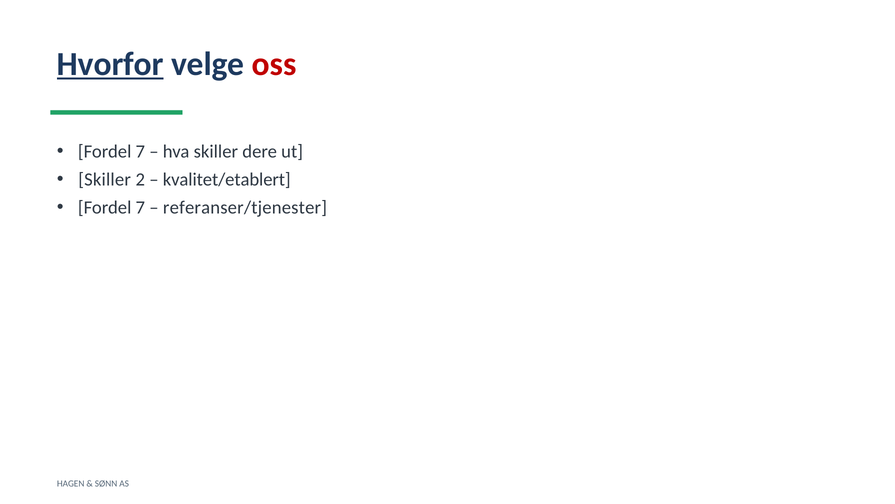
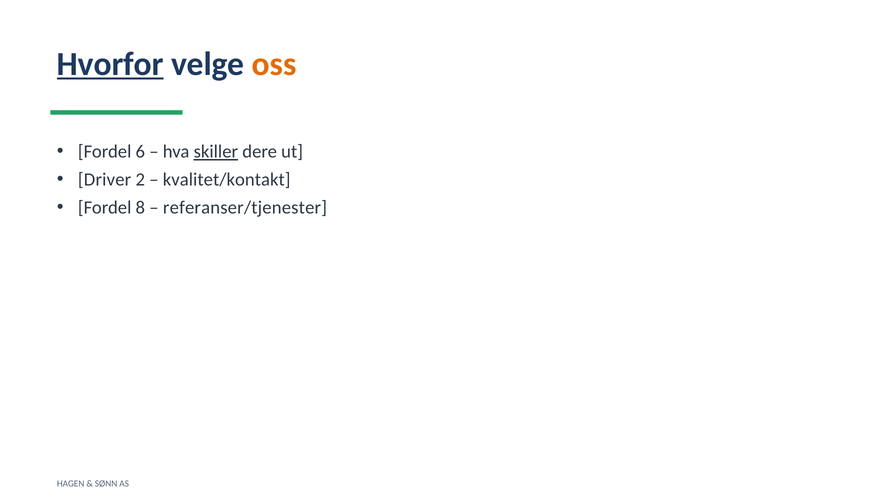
oss colour: red -> orange (274, 64)
7: 7 -> 6 (140, 152)
skiller underline: none -> present (216, 152)
Skiller: Skiller -> Driver (105, 180)
kvalitet/etablert: kvalitet/etablert -> kvalitet/kontakt (227, 180)
7: 7 -> 8 (140, 208)
